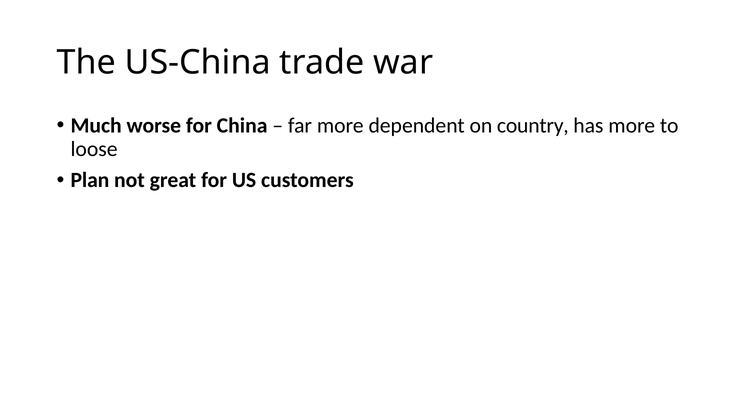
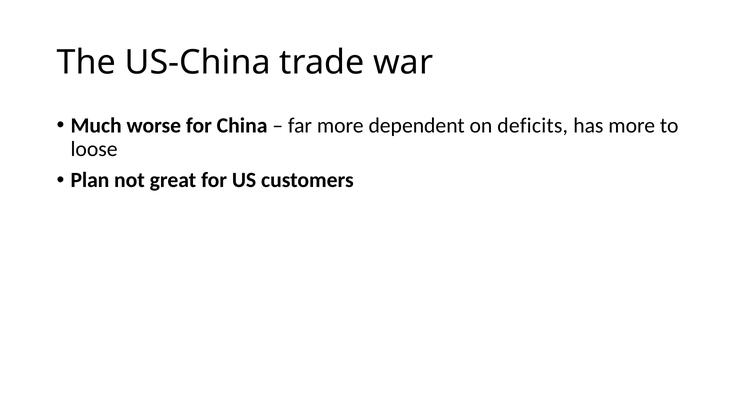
country: country -> deficits (533, 126)
